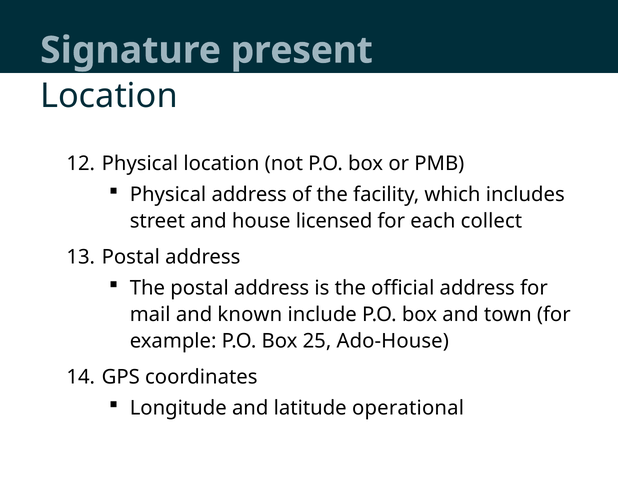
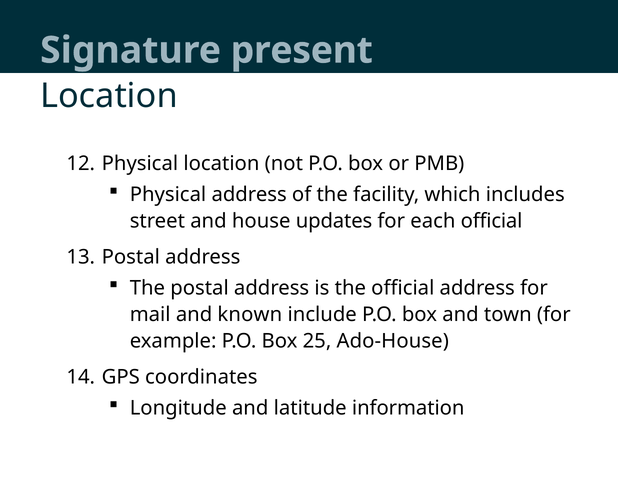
licensed: licensed -> updates (334, 221)
each collect: collect -> official (492, 221)
operational: operational -> information (408, 409)
